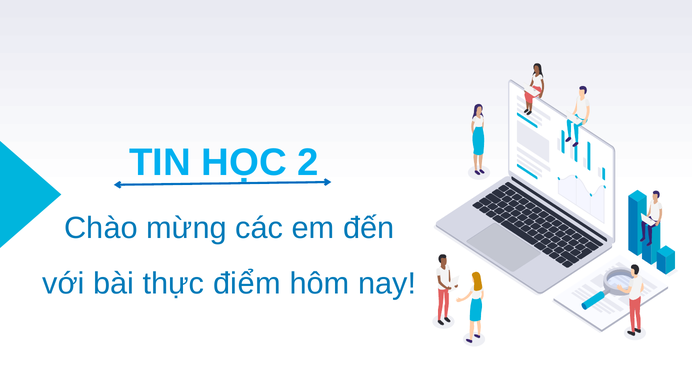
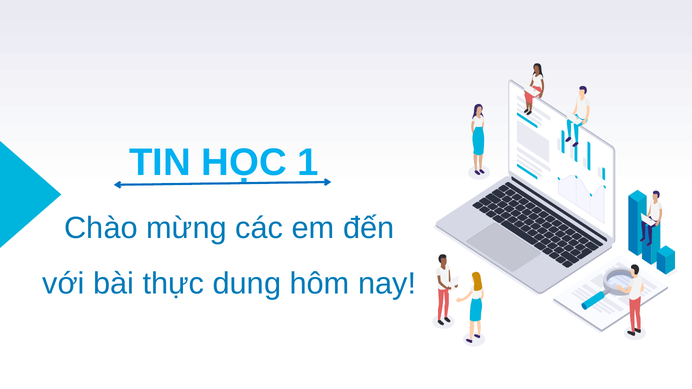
2: 2 -> 1 (308, 163)
điểm: điểm -> dung (247, 284)
